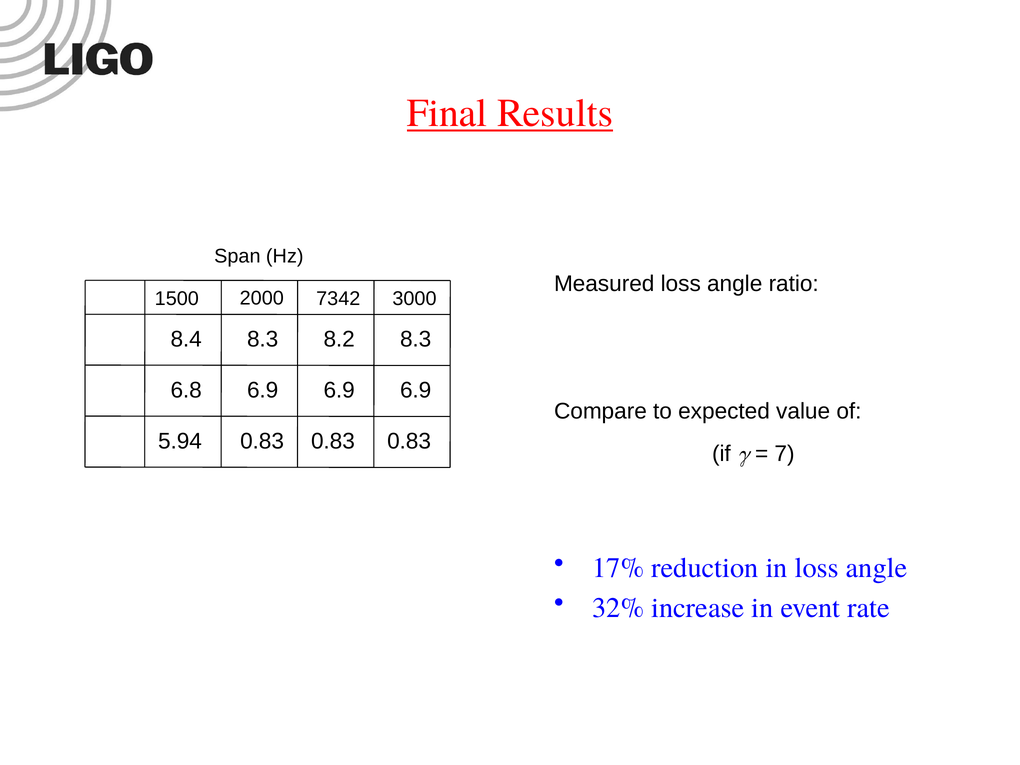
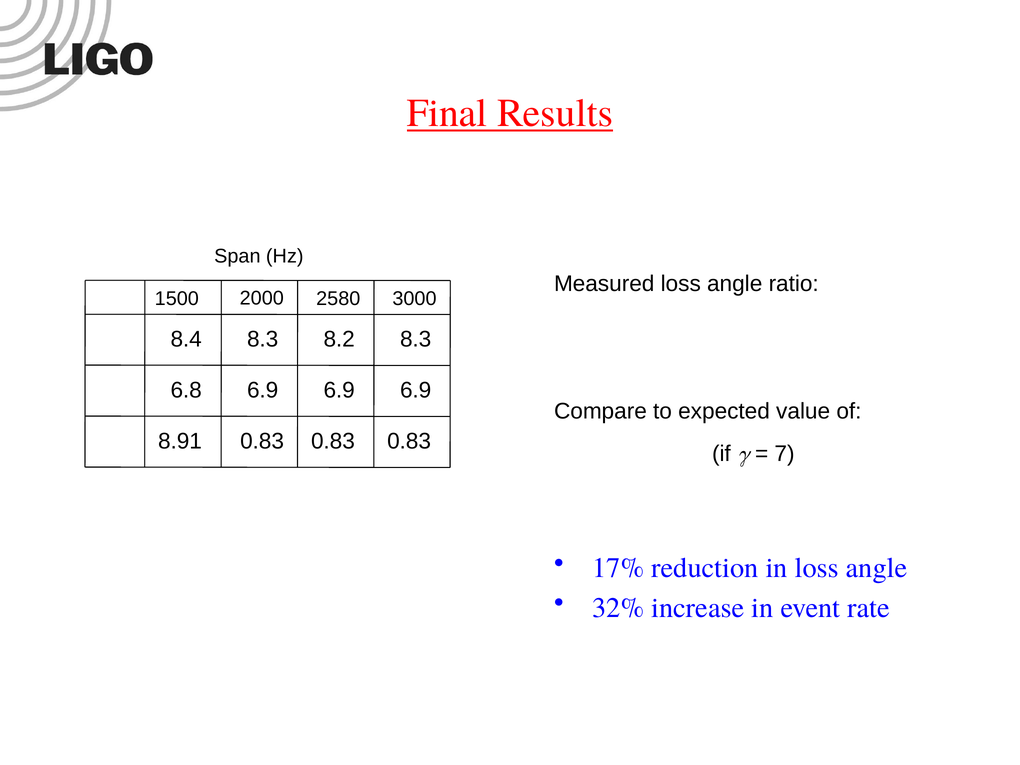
7342: 7342 -> 2580 (338, 299)
5.94: 5.94 -> 8.91 (180, 441)
